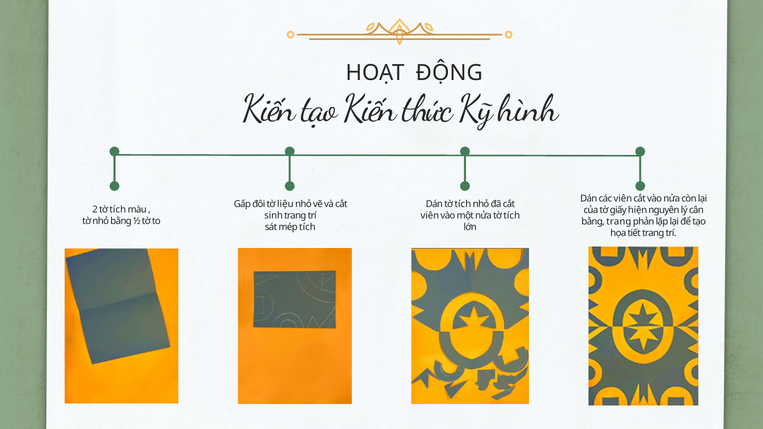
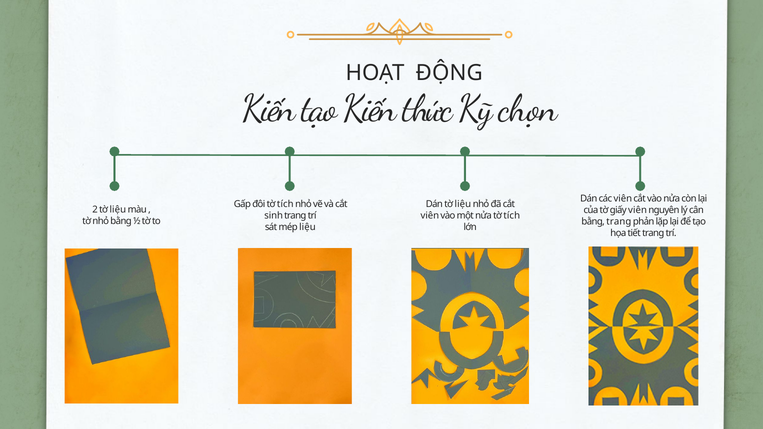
hình: hình -> chọn (528, 108)
đôi tờ liệu: liệu -> tích (285, 204)
Dán tờ tích: tích -> liệu (463, 204)
2 tờ tích: tích -> liệu (118, 210)
giấy hiện: hiện -> viên (638, 210)
mép tích: tích -> liệu (307, 227)
